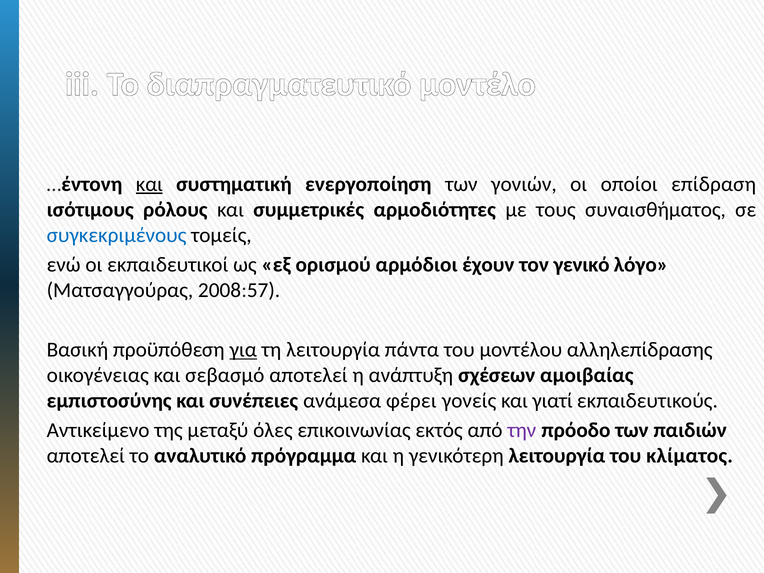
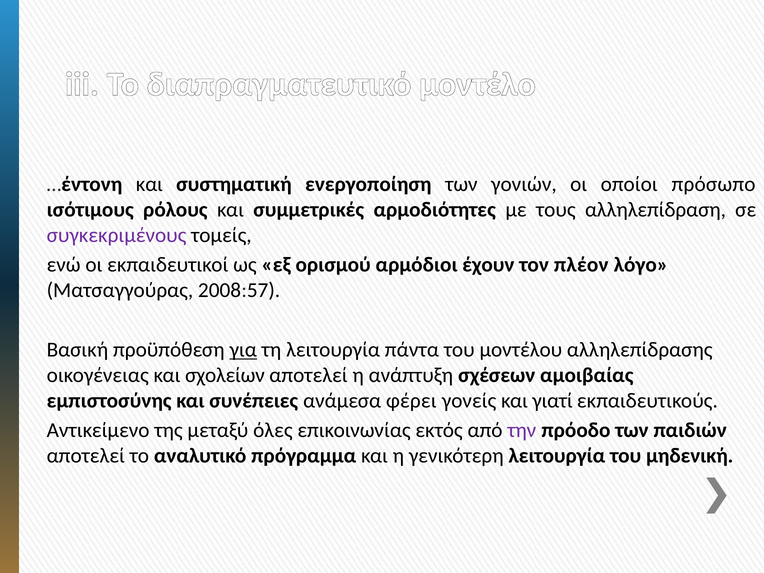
και underline: present -> none (149, 184)
επίδραση: επίδραση -> πρόσωπο (714, 184)
συναισθήματος: συναισθήματος -> αλληλεπίδραση (655, 210)
συγκεκριμένους colour: blue -> purple (117, 235)
γενικό: γενικό -> πλέον (581, 265)
σεβασμό: σεβασμό -> σχολείων (225, 375)
κλίματος: κλίματος -> μηδενική (690, 456)
